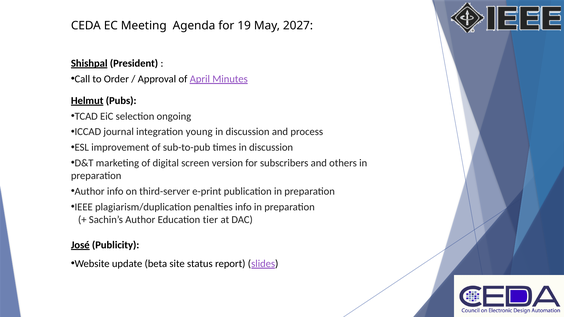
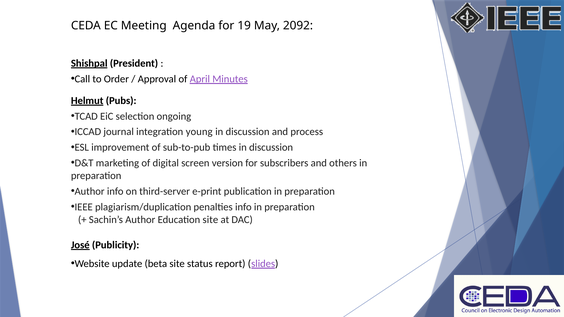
2027: 2027 -> 2092 (298, 26)
Education tier: tier -> site (210, 220)
